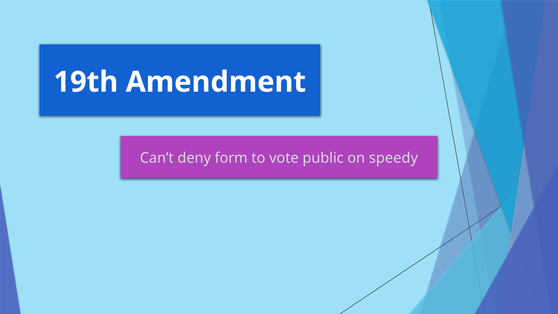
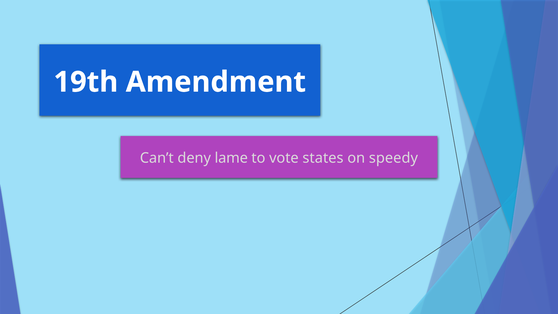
form: form -> lame (231, 158)
public: public -> states (323, 158)
